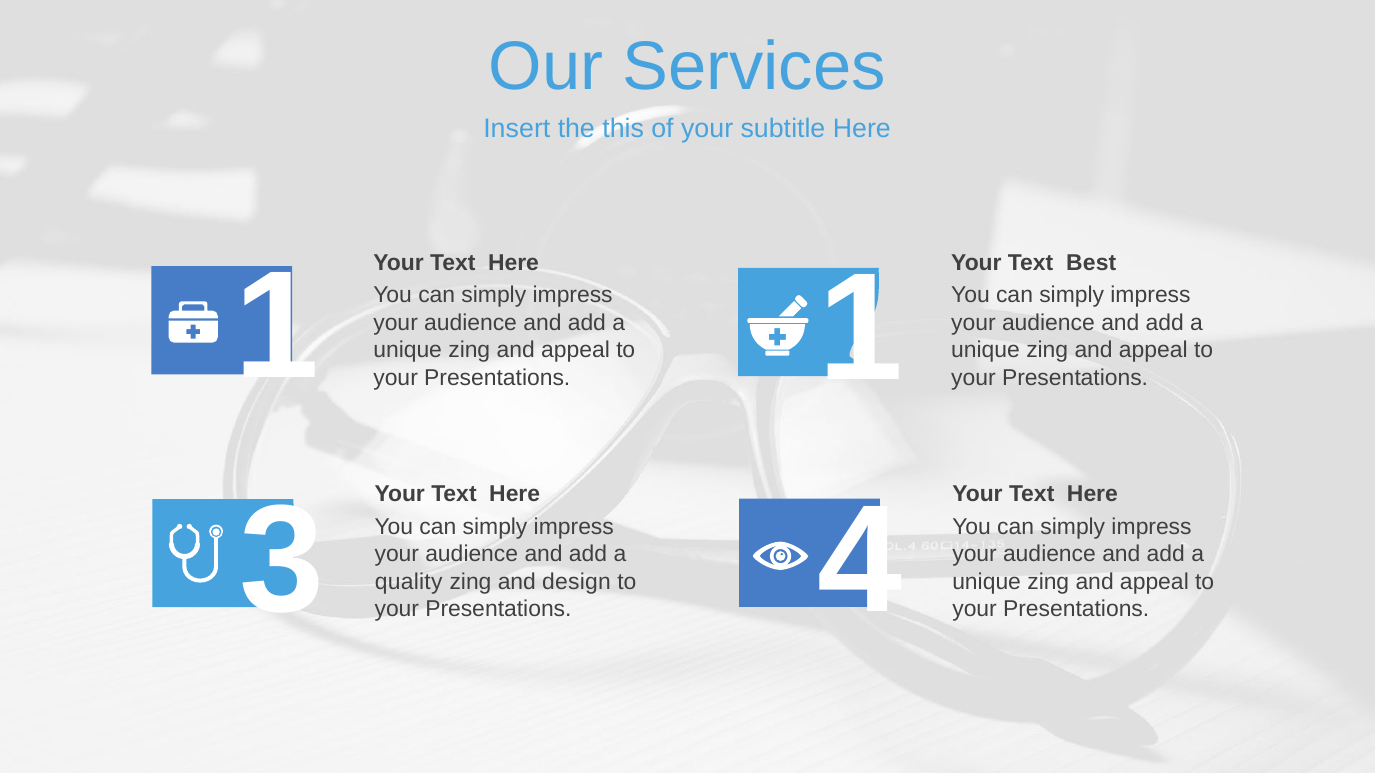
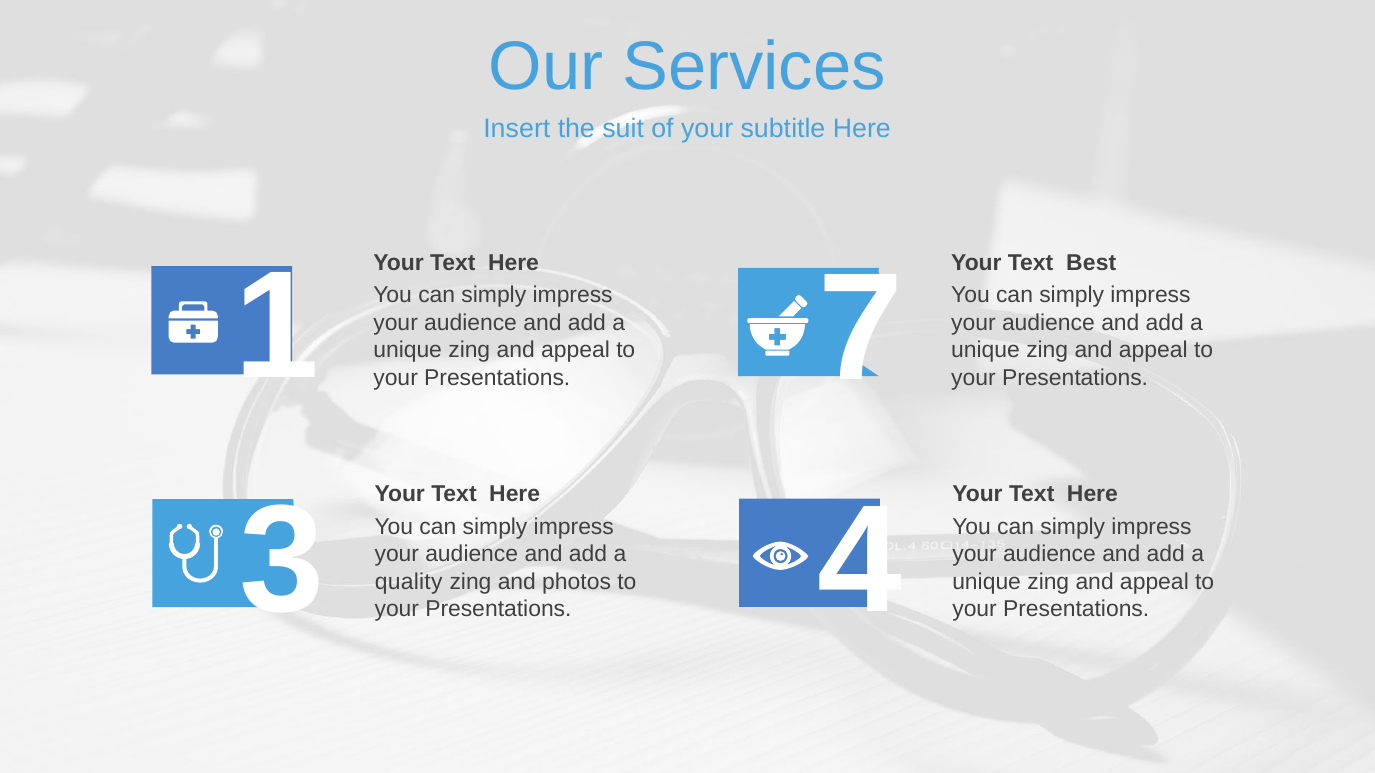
this: this -> suit (623, 129)
1 1: 1 -> 7 (861, 329)
design: design -> photos (577, 582)
